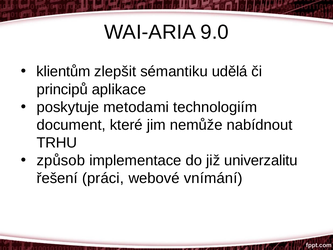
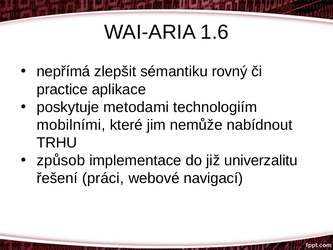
9.0: 9.0 -> 1.6 (215, 32)
klientům: klientům -> nepřímá (63, 72)
udělá: udělá -> rovný (230, 72)
principů: principů -> practice (62, 89)
document: document -> mobilními (71, 125)
vnímání: vnímání -> navigací (213, 178)
